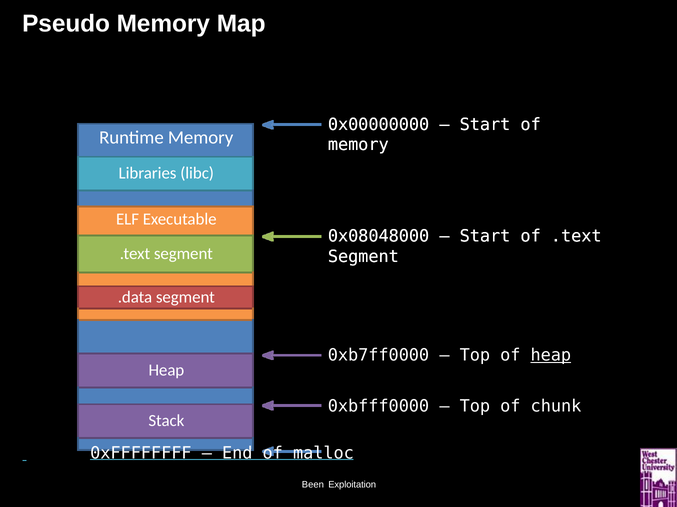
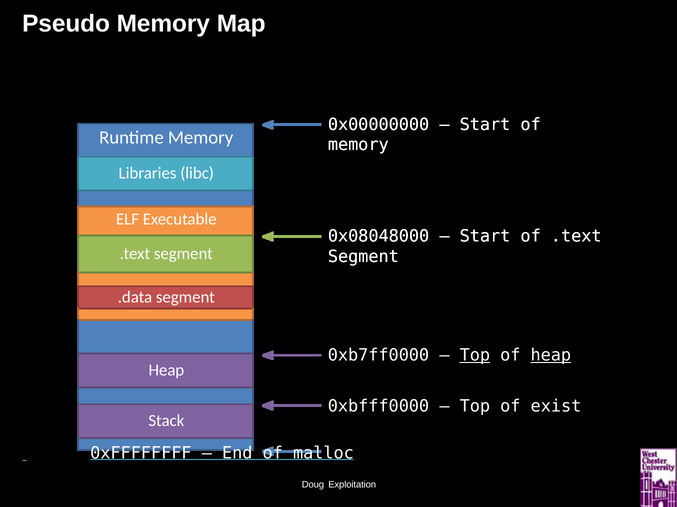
Top underline: none -> present (475, 356)
chunk: chunk -> exist (556, 407)
Been: Been -> Doug (313, 486)
